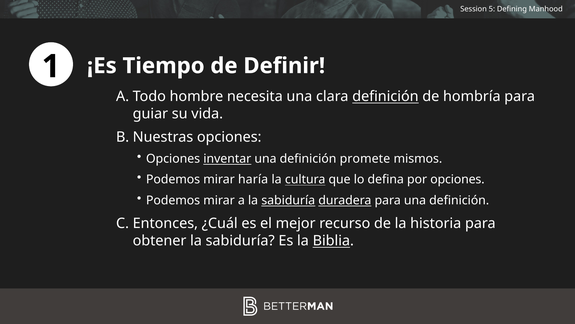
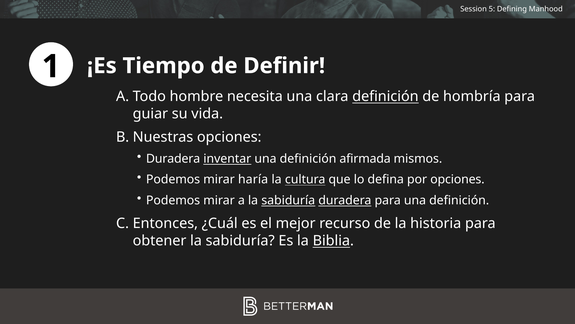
Opciones: Opciones -> Duradera (173, 159)
promete: promete -> afirmada (365, 159)
